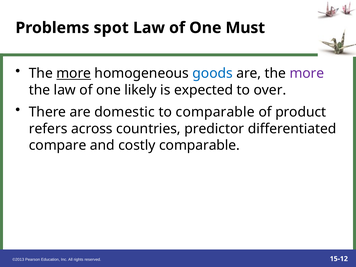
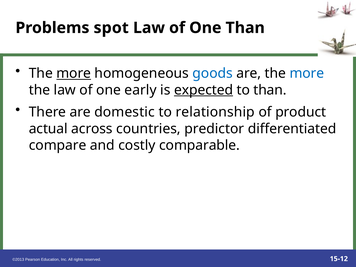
One Must: Must -> Than (245, 28)
more colour: purple -> blue (307, 73)
likely: likely -> early (141, 90)
expected underline: none -> present (204, 90)
to over: over -> than (270, 90)
to comparable: comparable -> relationship (215, 112)
refers: refers -> actual (48, 129)
